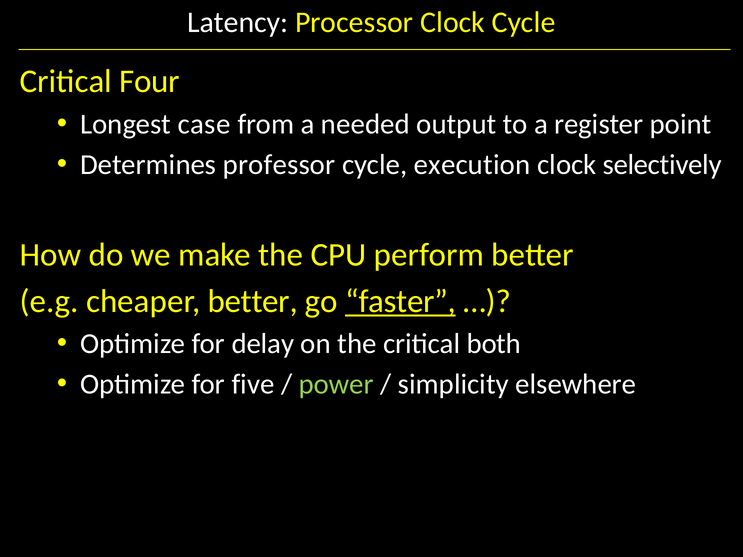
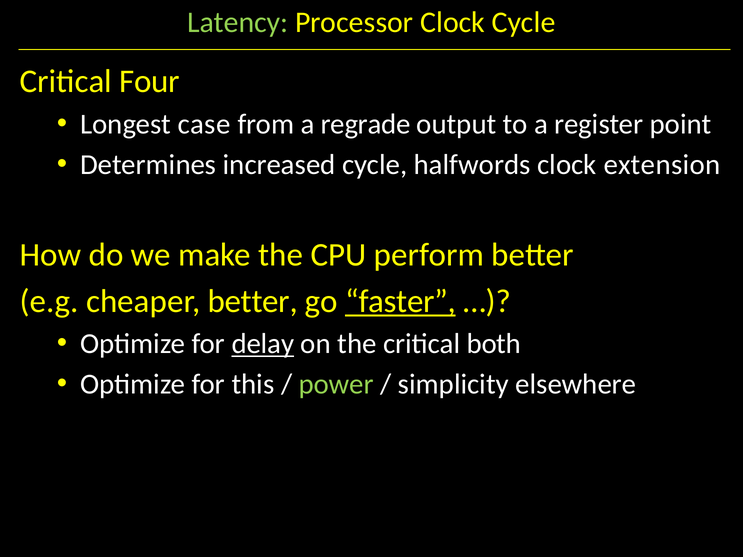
Latency colour: white -> light green (238, 22)
needed: needed -> regrade (366, 124)
professor: professor -> increased (279, 165)
execution: execution -> halfwords (472, 165)
selectively: selectively -> extension (662, 165)
delay underline: none -> present (263, 344)
five: five -> this (253, 384)
